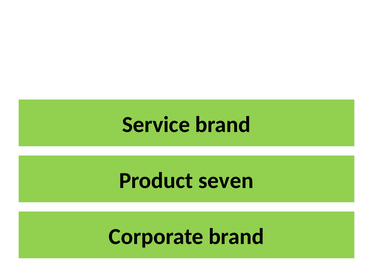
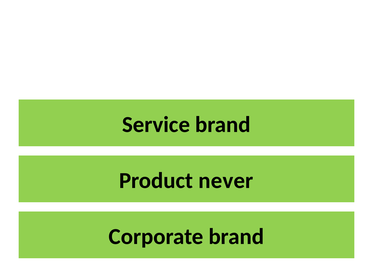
seven: seven -> never (226, 180)
